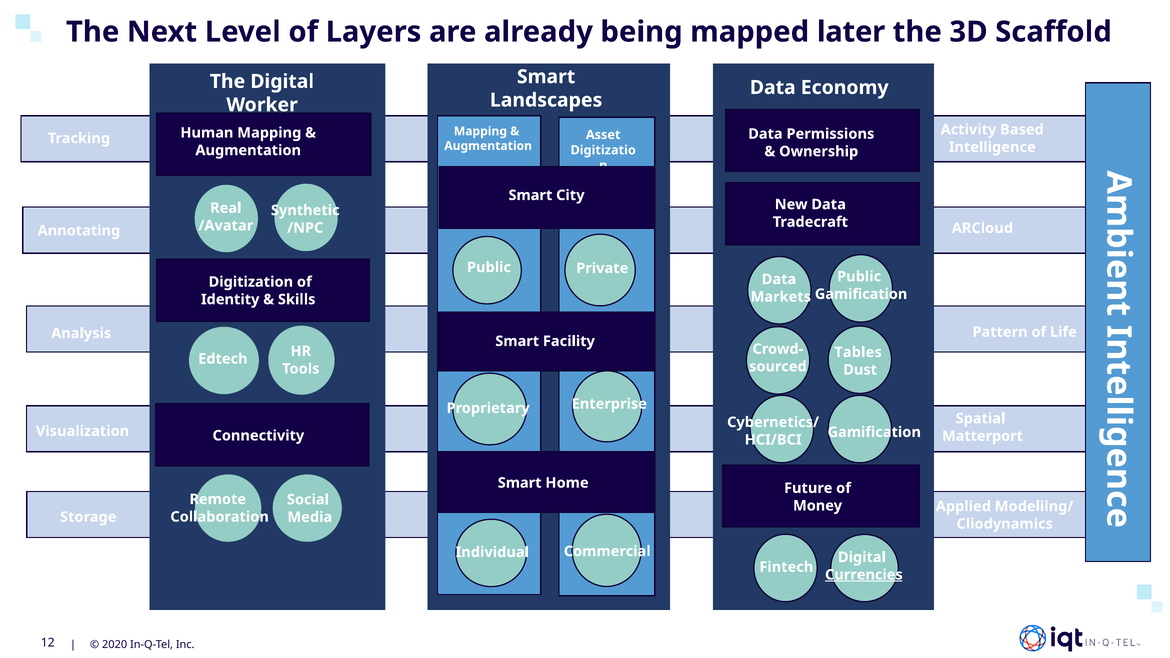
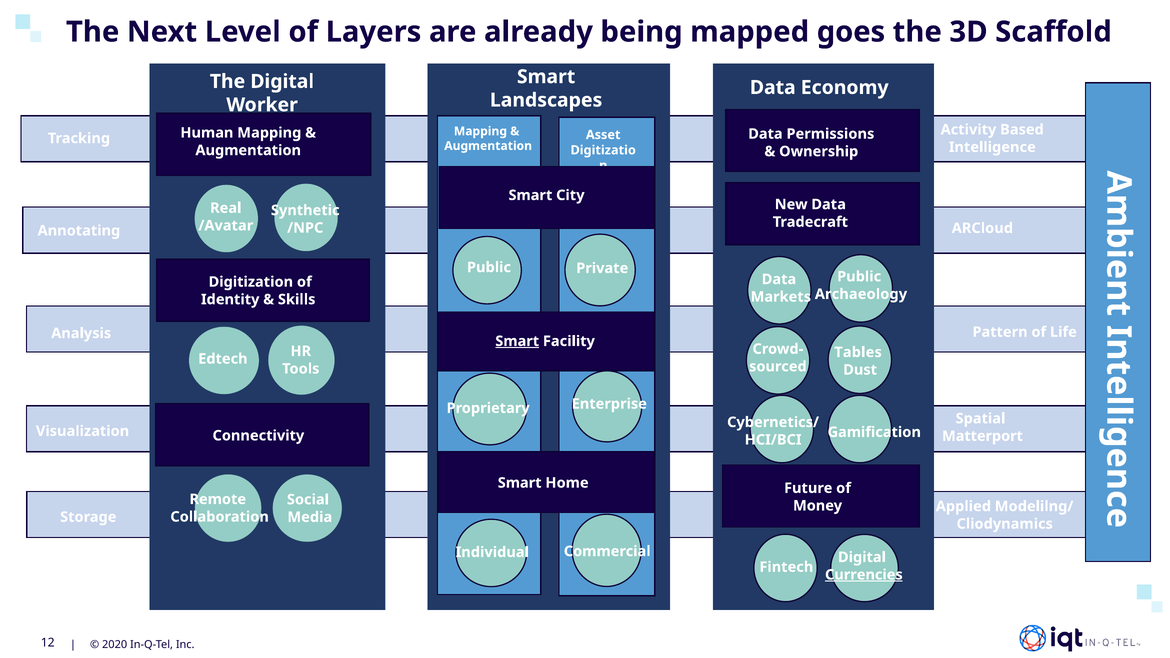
later: later -> goes (851, 32)
Gamification: Gamification -> Archaeology (861, 294)
Smart underline: none -> present (517, 341)
